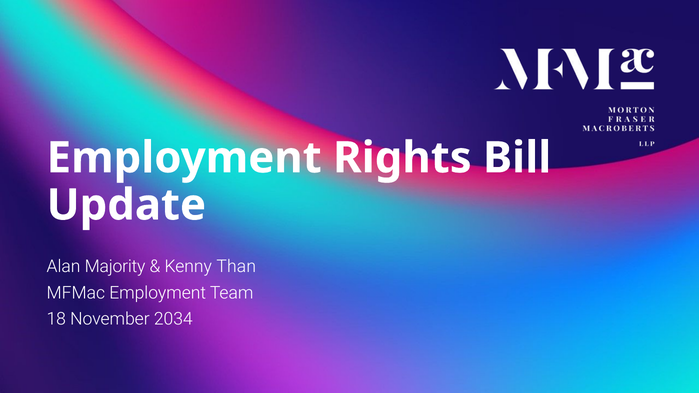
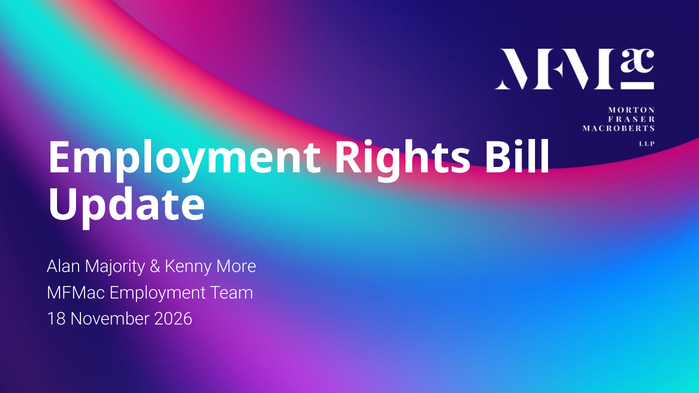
Than: Than -> More (236, 267)
2034: 2034 -> 2026 (173, 319)
